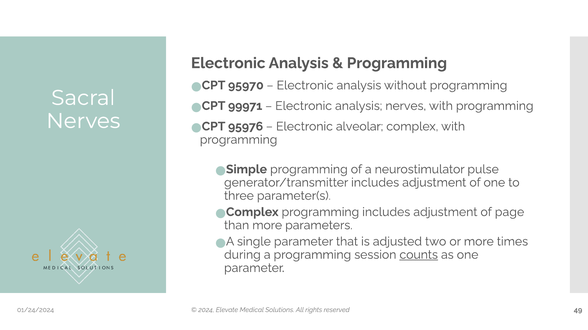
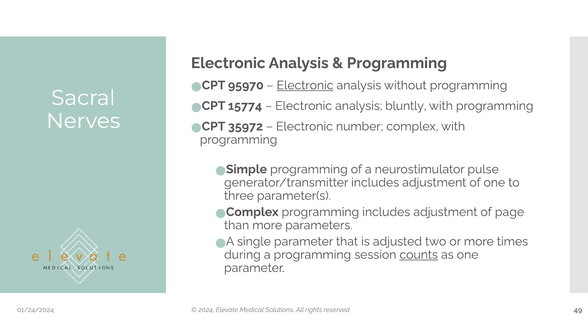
Electronic underline: none -> present (305, 86)
99971: 99971 -> 15774 (245, 106)
analysis nerves: nerves -> bluntly (406, 106)
95976: 95976 -> 35972 (245, 127)
alveolar: alveolar -> number (360, 127)
